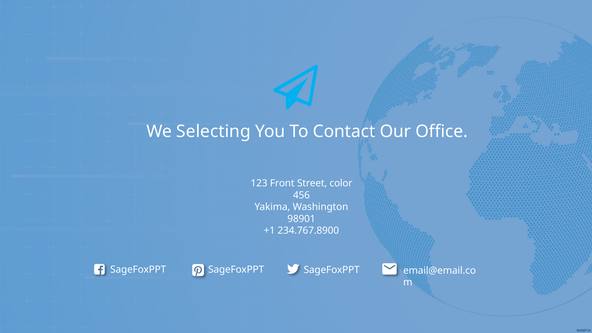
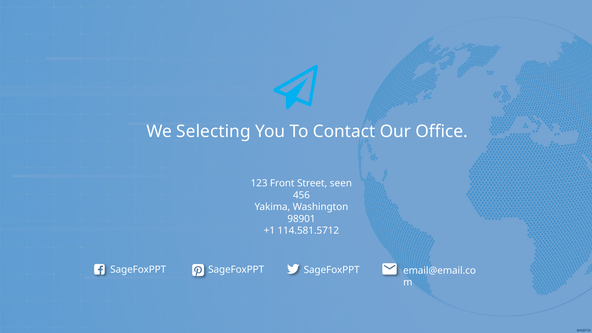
color: color -> seen (341, 183)
234.767.8900: 234.767.8900 -> 114.581.5712 (308, 231)
